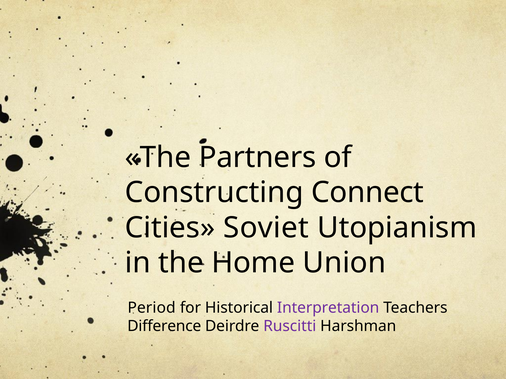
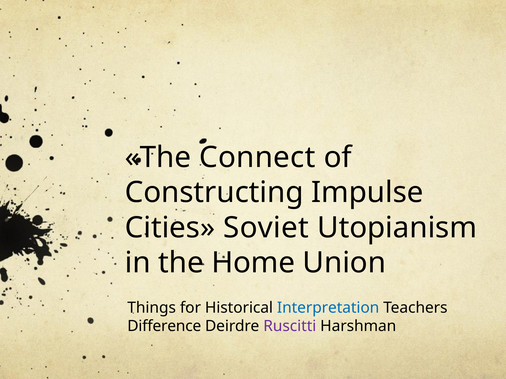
Partners: Partners -> Connect (257, 158)
Connect: Connect -> Impulse (367, 193)
Period: Period -> Things (152, 308)
Interpretation colour: purple -> blue (328, 308)
